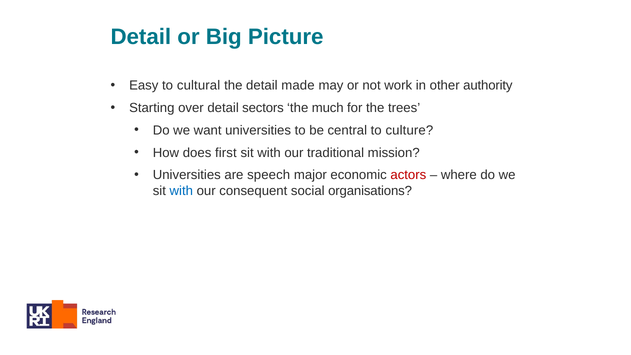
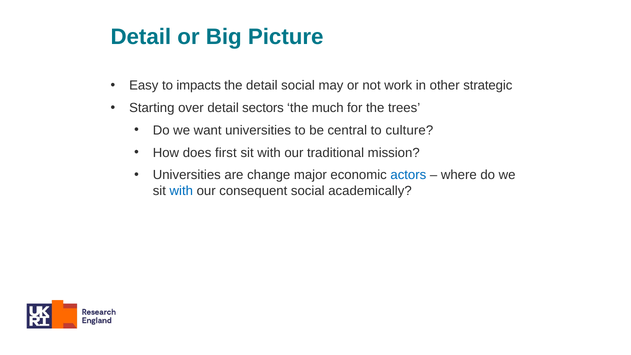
cultural: cultural -> impacts (199, 86)
detail made: made -> social (298, 86)
authority: authority -> strategic (488, 86)
speech: speech -> change (269, 175)
actors colour: red -> blue (408, 175)
organisations: organisations -> academically (370, 191)
